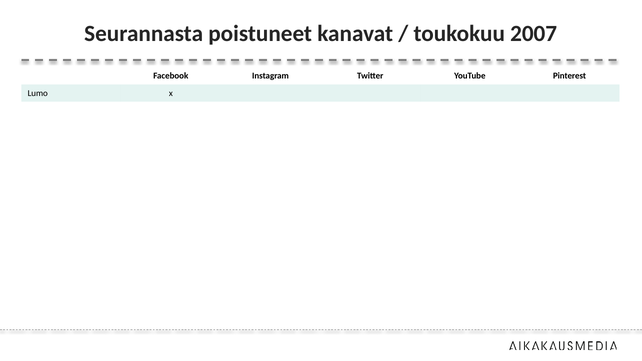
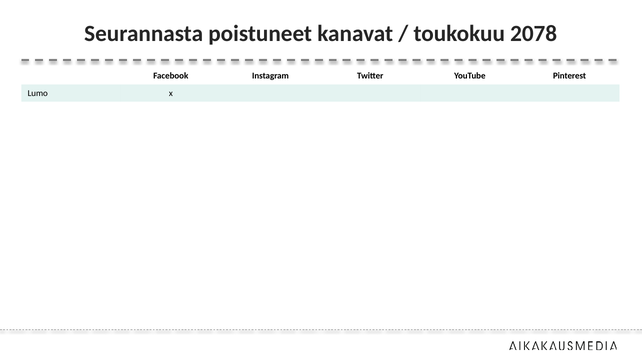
2007: 2007 -> 2078 (534, 34)
